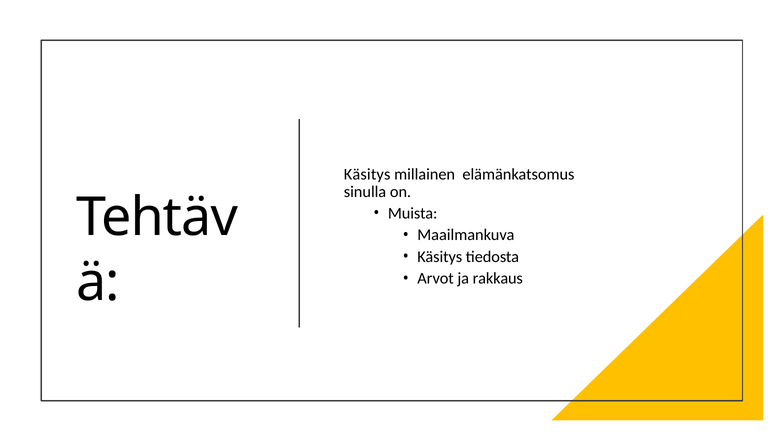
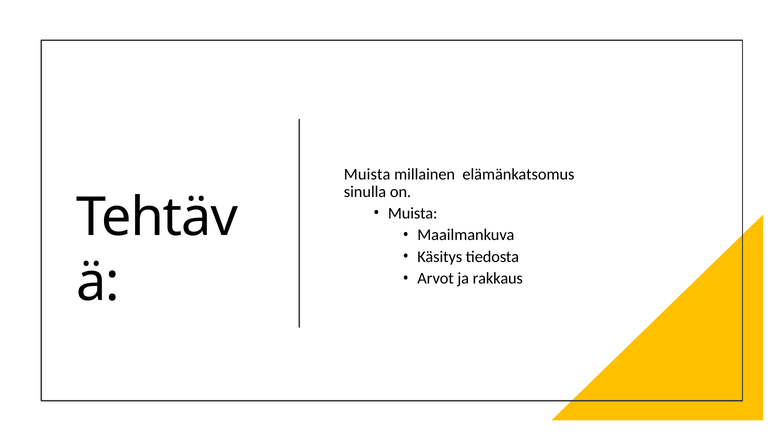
Käsitys: Käsitys -> Muista (367, 174)
